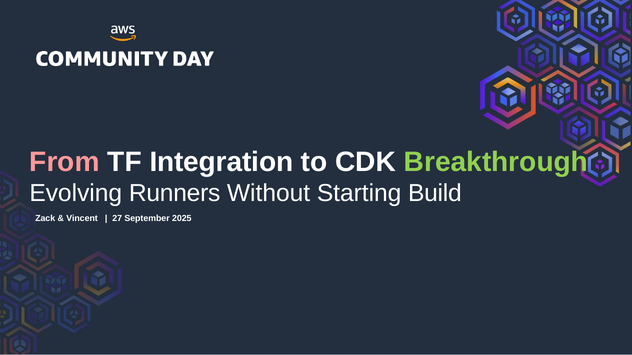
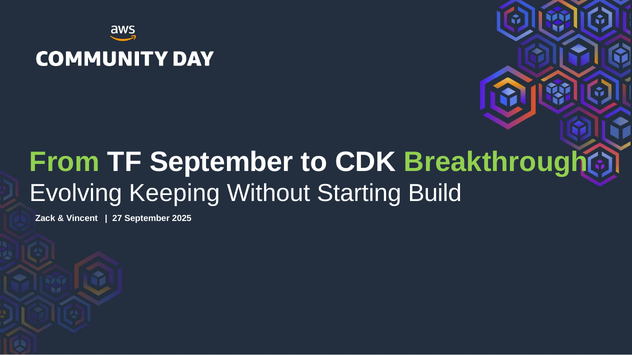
From colour: pink -> light green (65, 162)
TF Integration: Integration -> September (221, 162)
Runners: Runners -> Keeping (174, 194)
